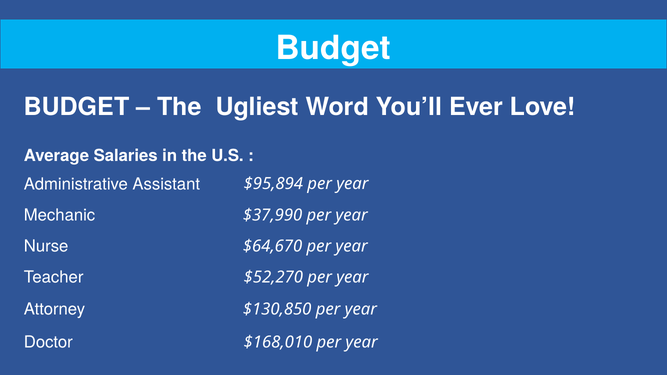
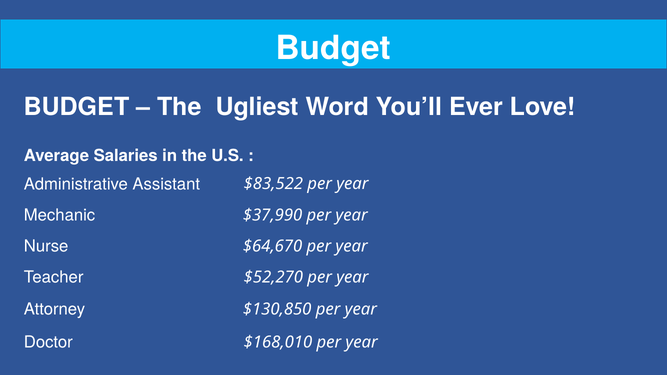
$95,894: $95,894 -> $83,522 (273, 184)
